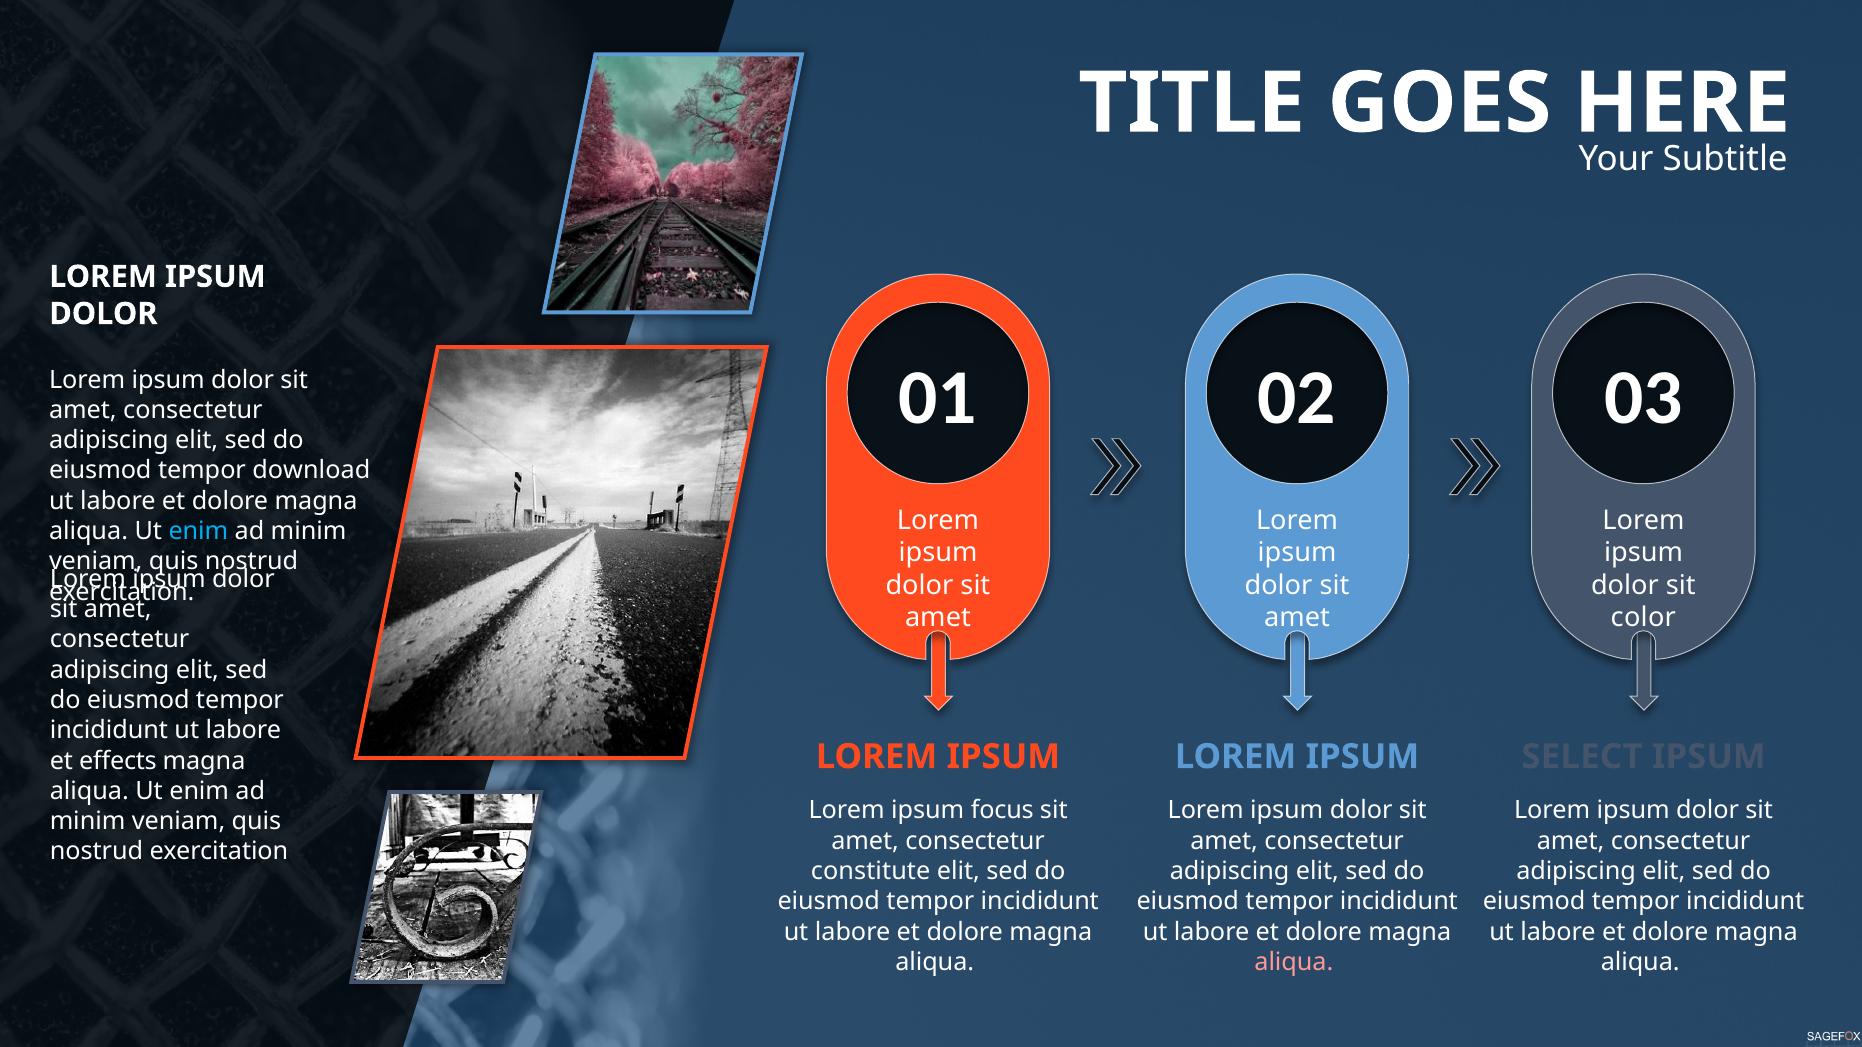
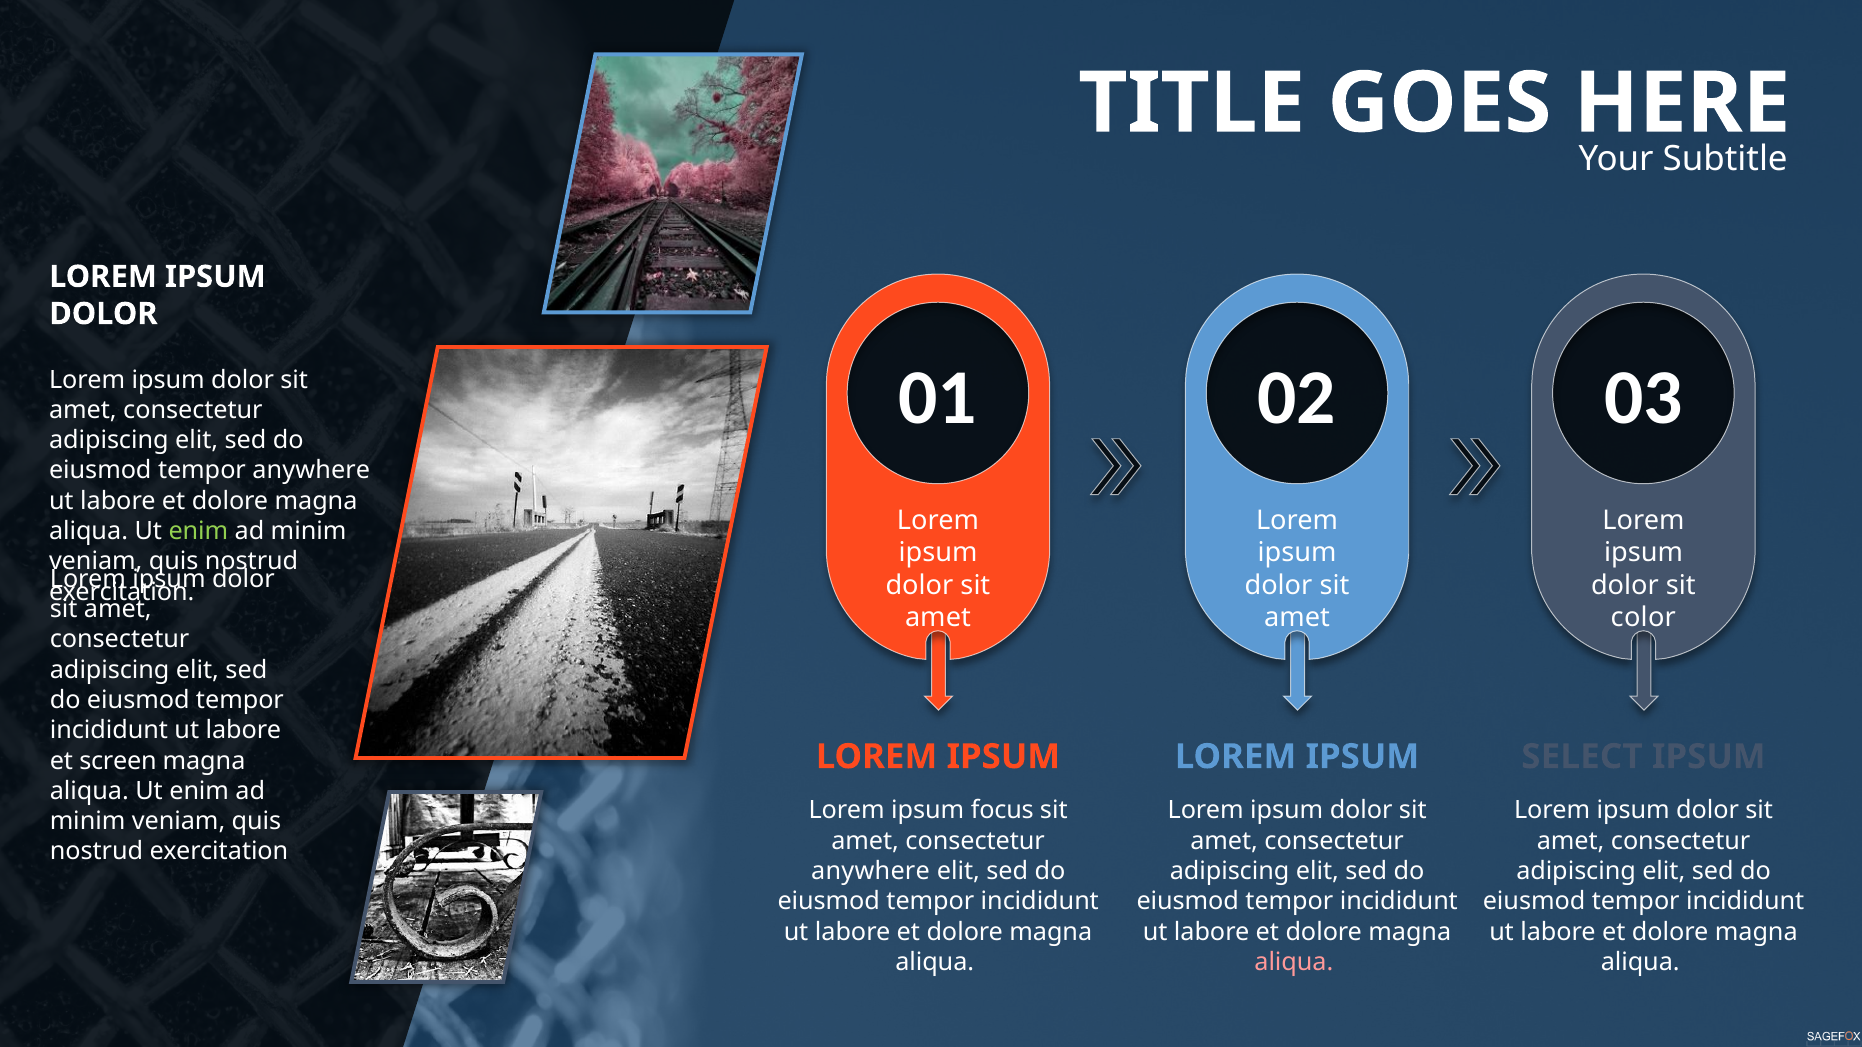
tempor download: download -> anywhere (311, 471)
enim colour: light blue -> light green (198, 531)
effects: effects -> screen (118, 761)
constitute: constitute -> anywhere (871, 872)
